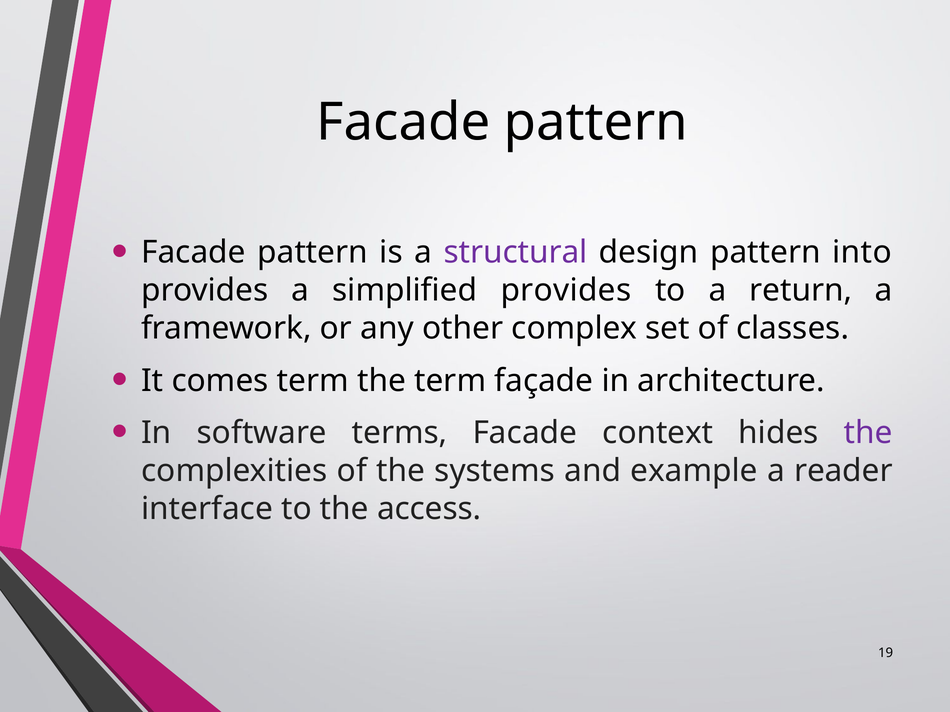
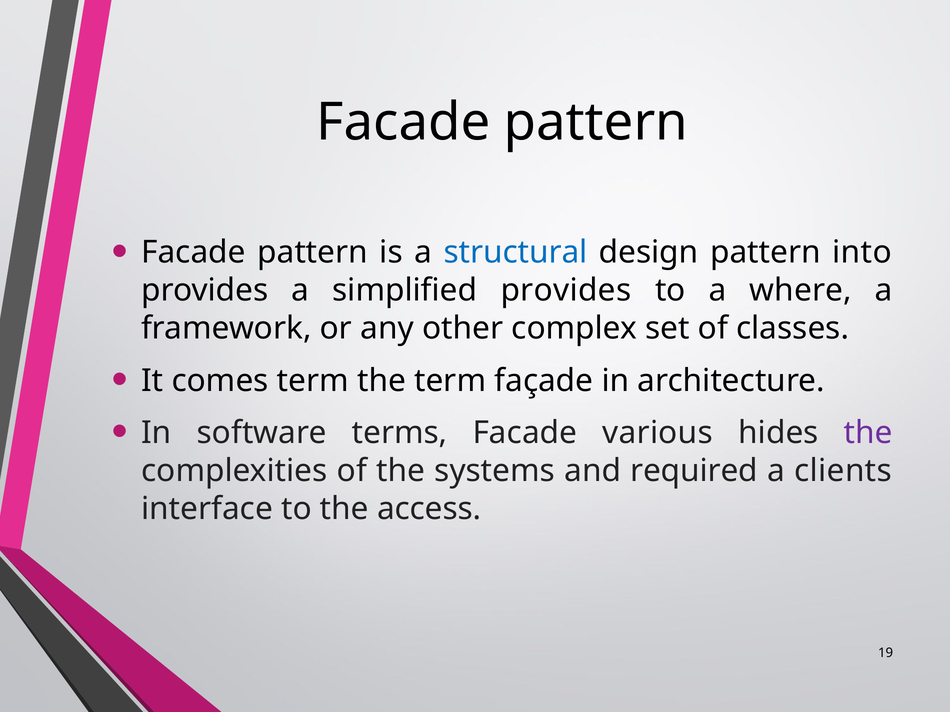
structural colour: purple -> blue (516, 253)
return: return -> where (801, 291)
context: context -> various (658, 433)
example: example -> required (694, 471)
reader: reader -> clients (843, 471)
